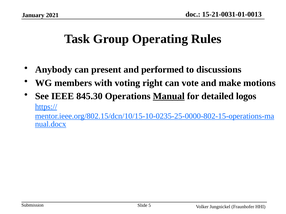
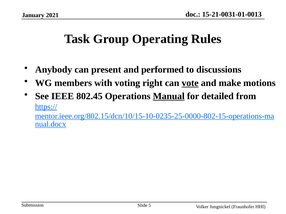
vote underline: none -> present (190, 83)
845.30: 845.30 -> 802.45 (89, 96)
logos: logos -> from (246, 96)
